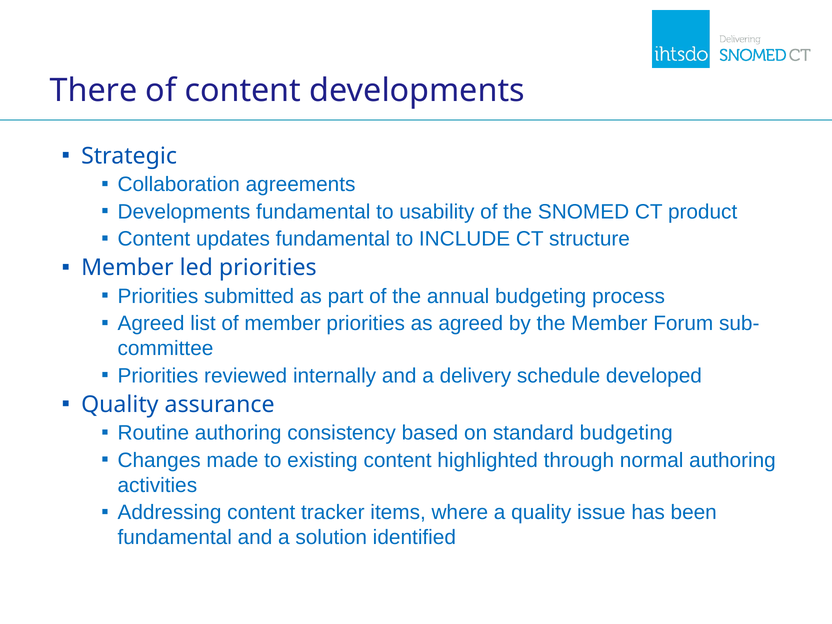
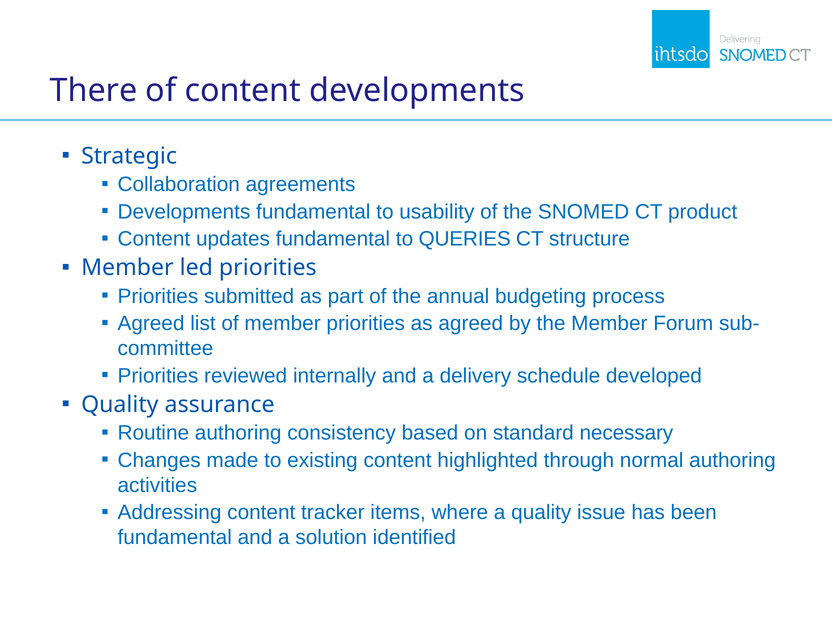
INCLUDE: INCLUDE -> QUERIES (465, 239)
standard budgeting: budgeting -> necessary (626, 433)
